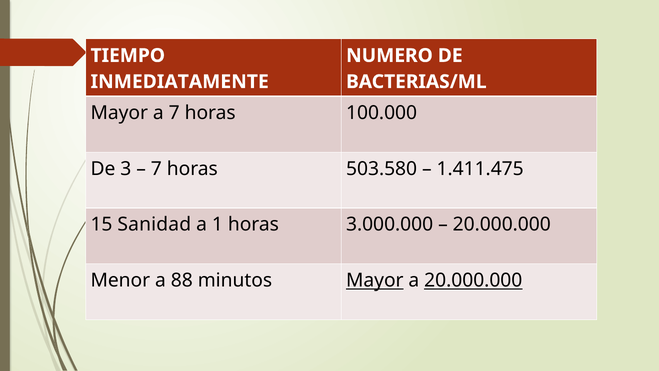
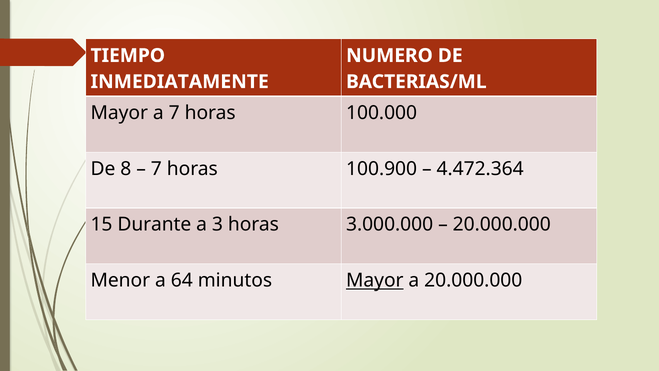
3: 3 -> 8 (126, 169)
503.580: 503.580 -> 100.900 (382, 169)
1.411.475: 1.411.475 -> 4.472.364 (480, 169)
Sanidad: Sanidad -> Durante (154, 224)
1: 1 -> 3 (217, 224)
88: 88 -> 64 (182, 280)
20.000.000 underline: present -> none (473, 280)
